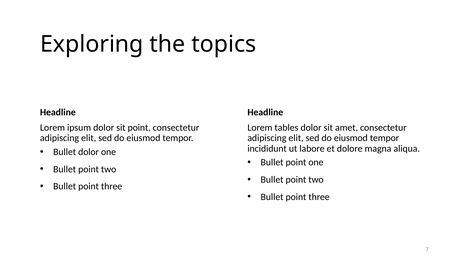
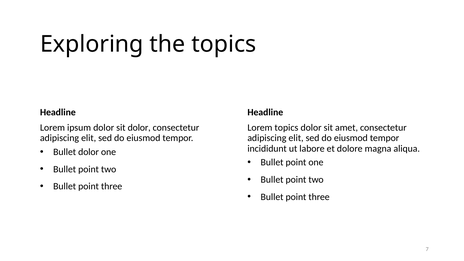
sit point: point -> dolor (139, 128)
Lorem tables: tables -> topics (286, 128)
